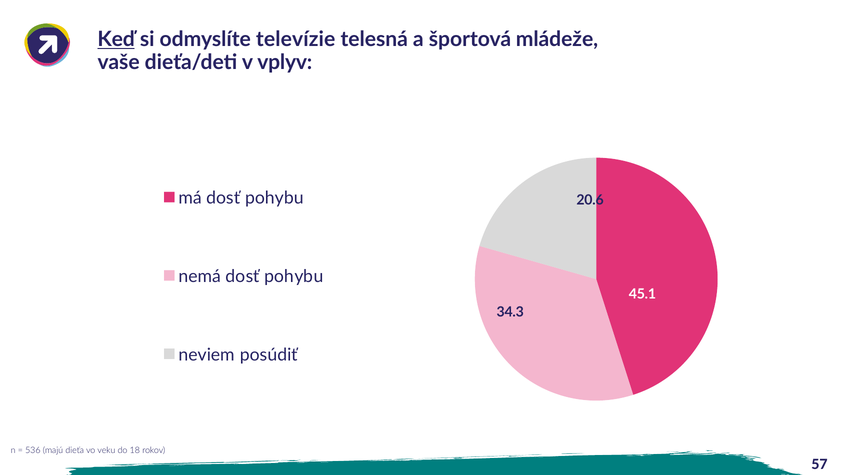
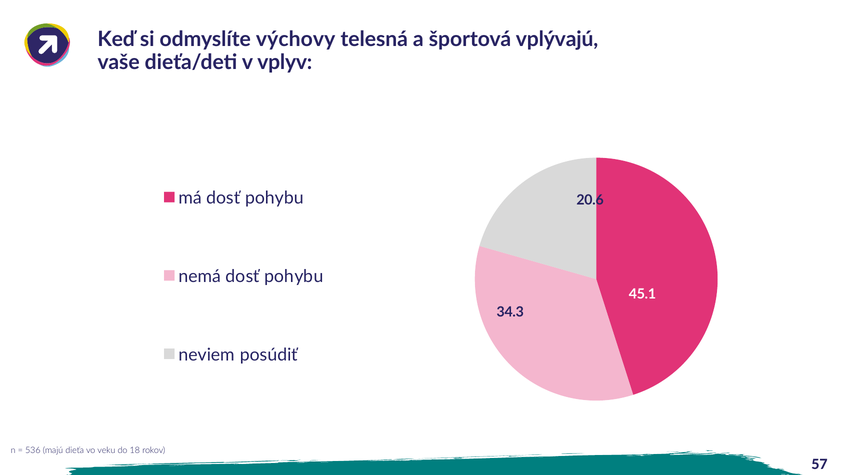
Keď underline: present -> none (116, 39)
televízie: televízie -> výchovy (296, 39)
mládeže: mládeže -> vplývajú (557, 39)
